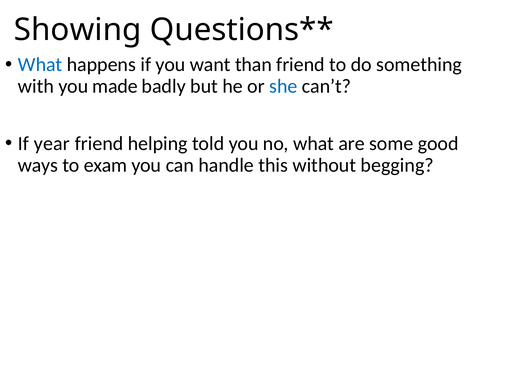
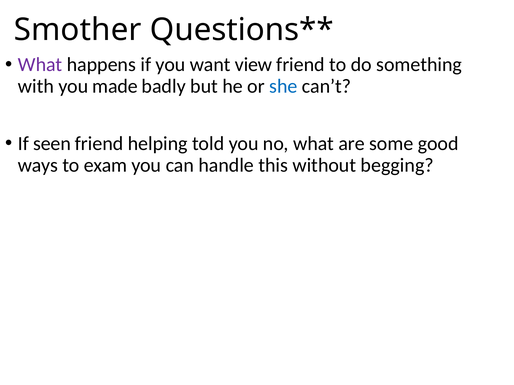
Showing: Showing -> Smother (78, 30)
What colour: blue -> purple (40, 65)
than: than -> view (253, 65)
year: year -> seen (52, 144)
